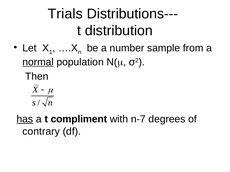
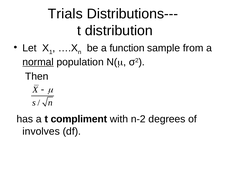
number: number -> function (127, 48)
has underline: present -> none (25, 119)
n-7: n-7 -> n-2 (138, 119)
contrary: contrary -> involves (41, 132)
